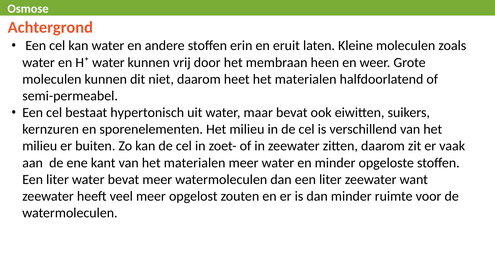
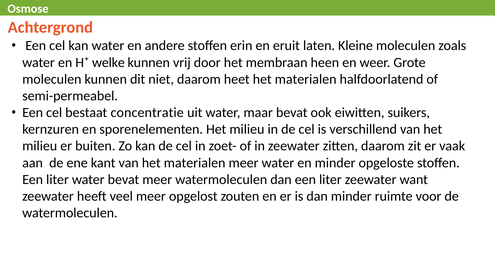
H⁺ water: water -> welke (108, 62)
hypertonisch: hypertonisch -> concentratie (147, 113)
